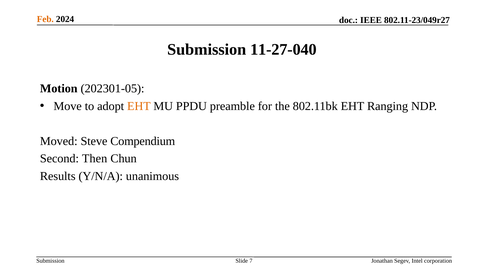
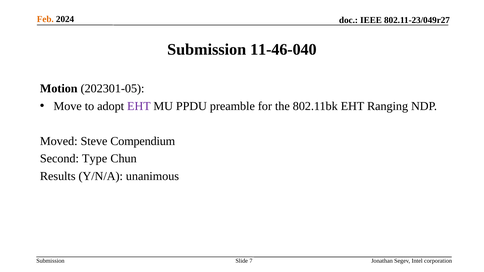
11-27-040: 11-27-040 -> 11-46-040 (283, 49)
EHT colour: orange -> purple (139, 106)
Then: Then -> Type (95, 159)
